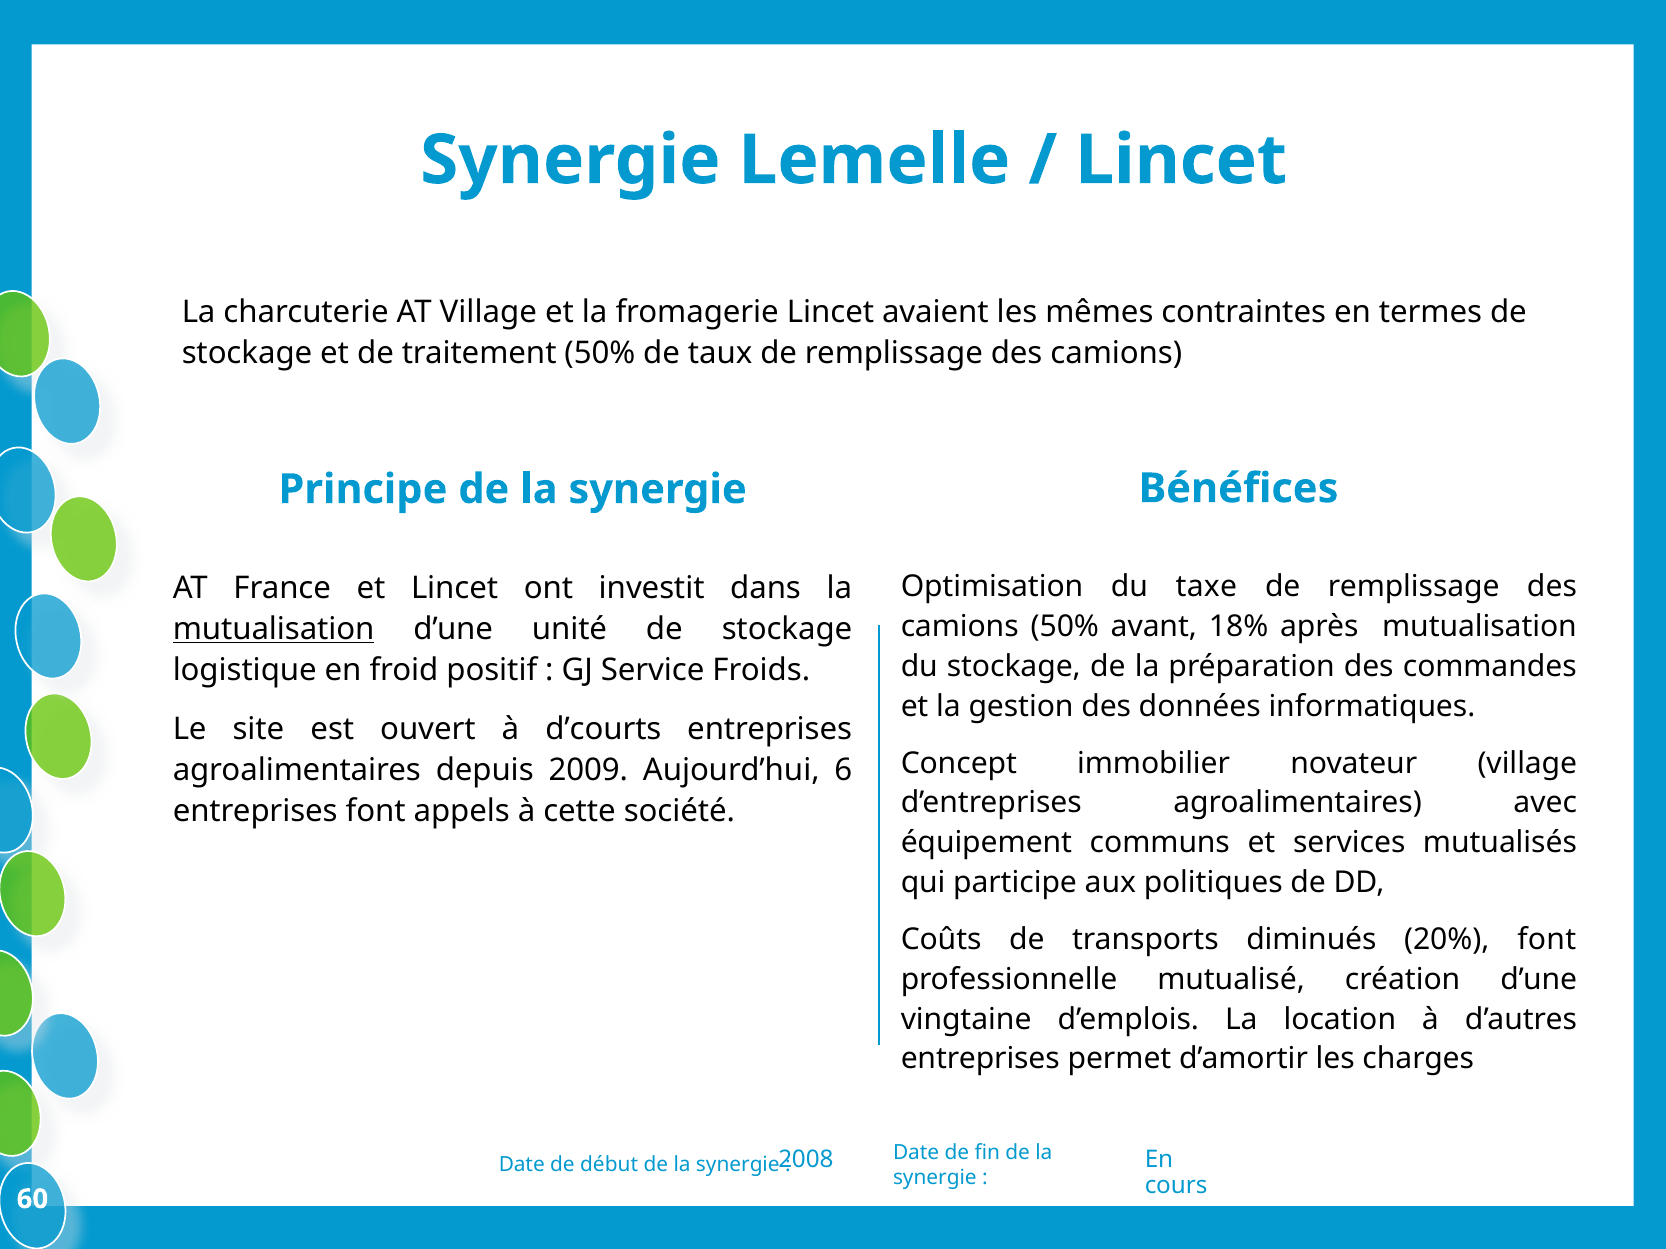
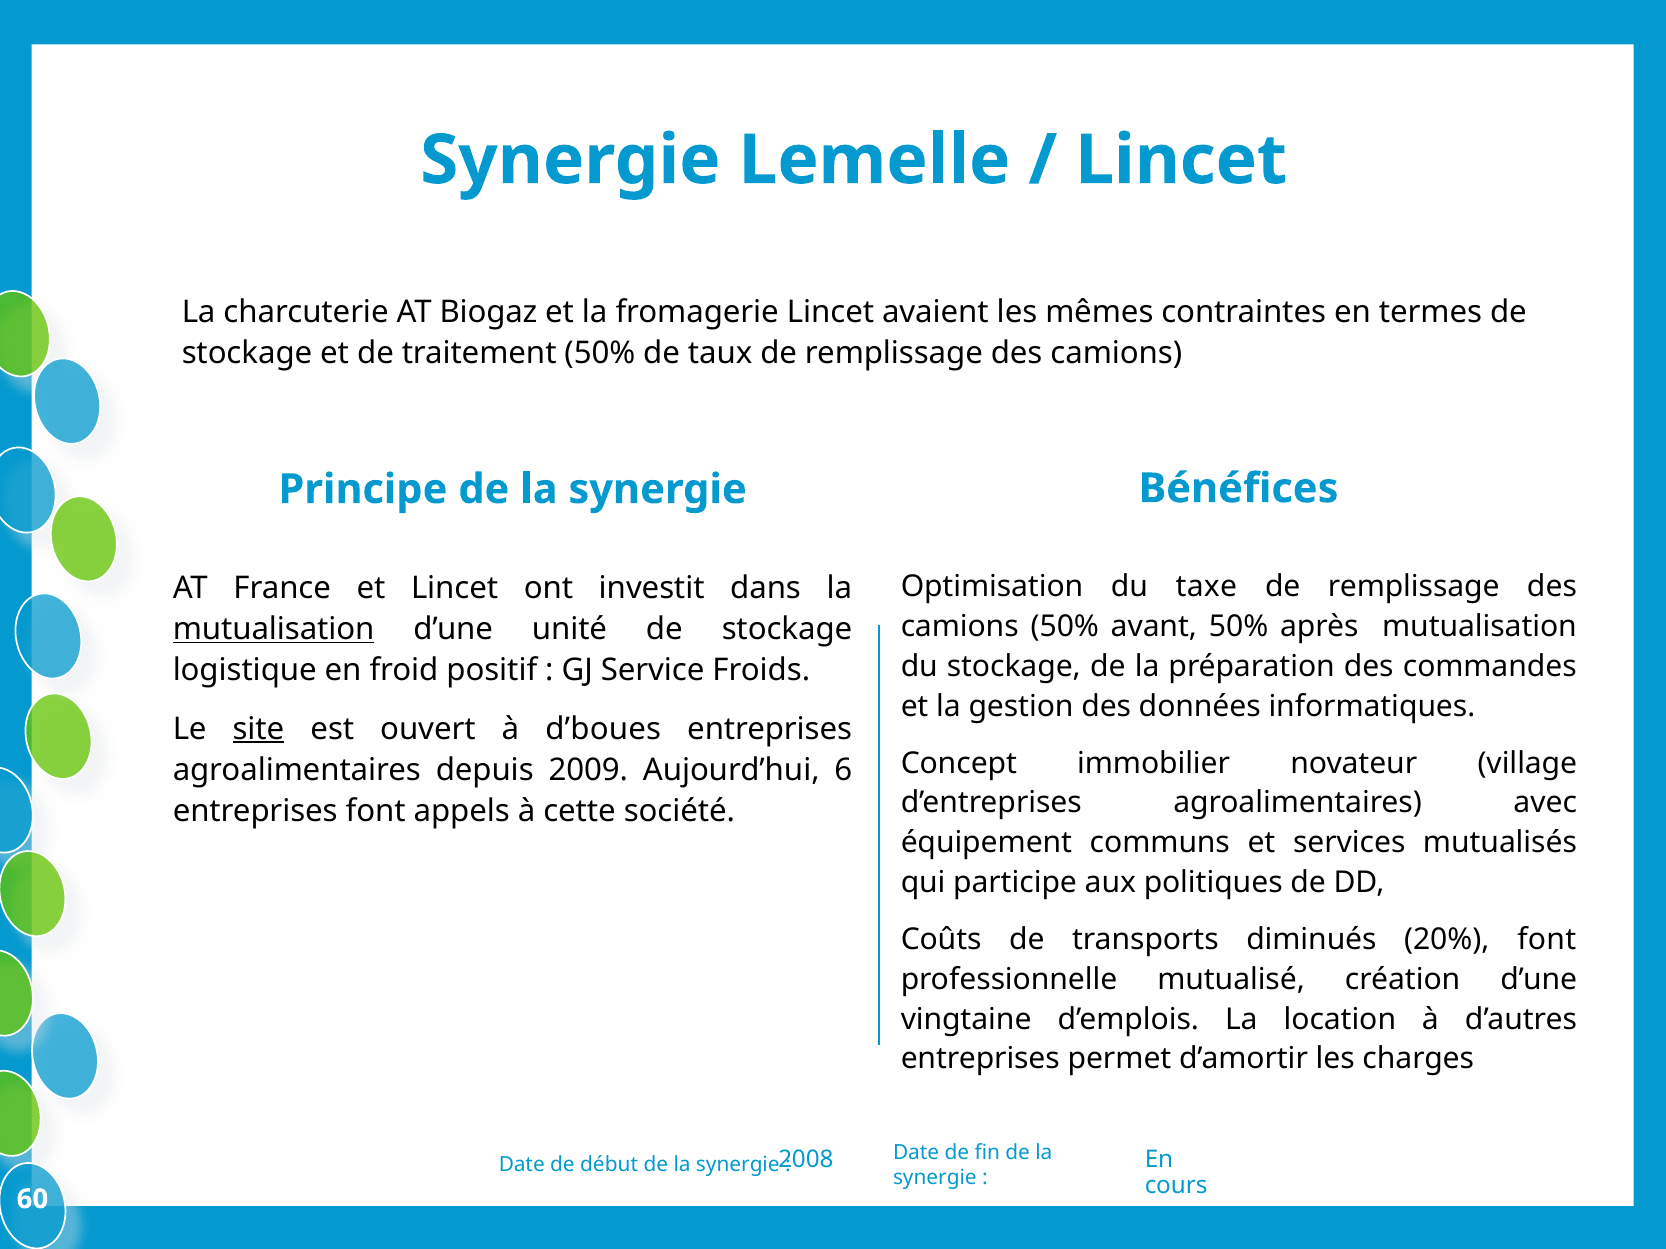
AT Village: Village -> Biogaz (488, 313)
avant 18%: 18% -> 50% (1239, 627)
site underline: none -> present (258, 729)
d’courts: d’courts -> d’boues (603, 729)
